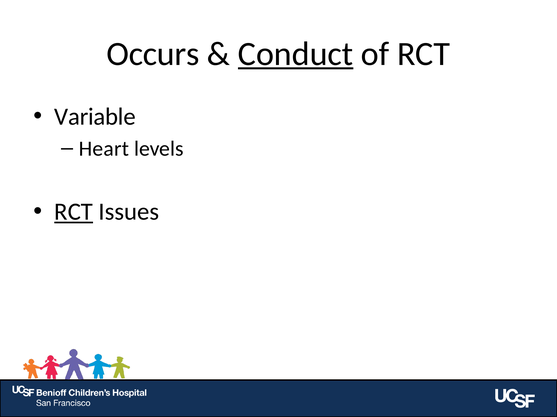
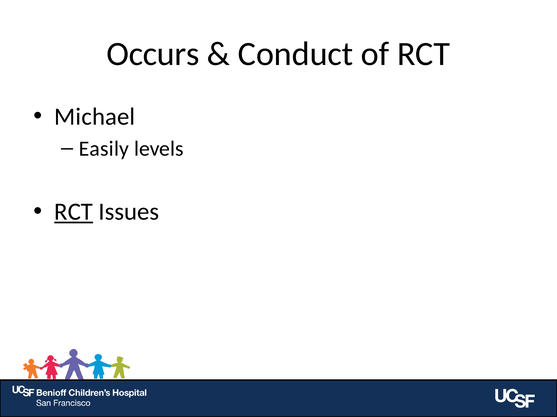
Conduct underline: present -> none (296, 54)
Variable: Variable -> Michael (95, 117)
Heart: Heart -> Easily (104, 149)
